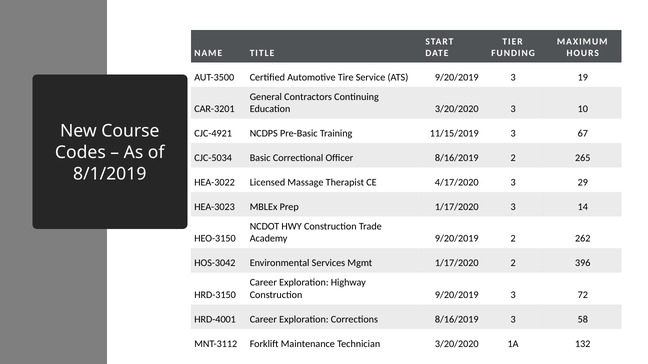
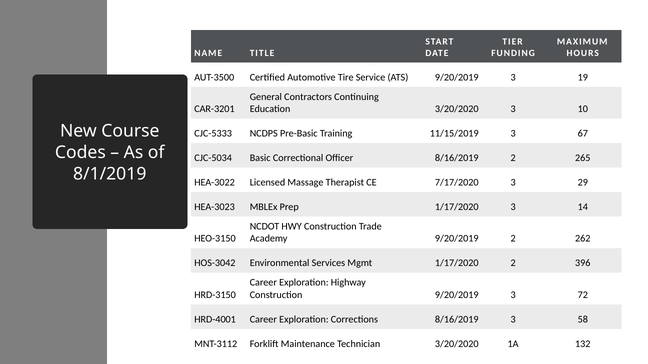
CJC-4921: CJC-4921 -> CJC-5333 (213, 134)
4/17/2020: 4/17/2020 -> 7/17/2020 (457, 183)
